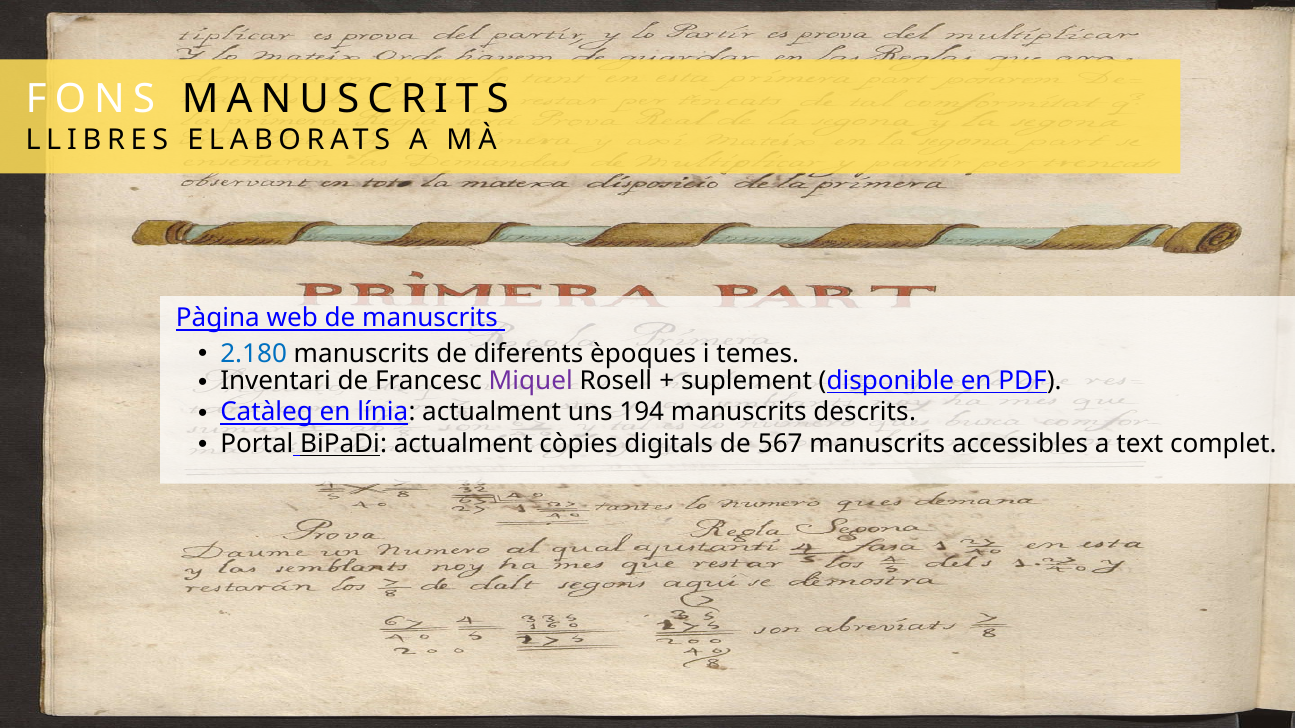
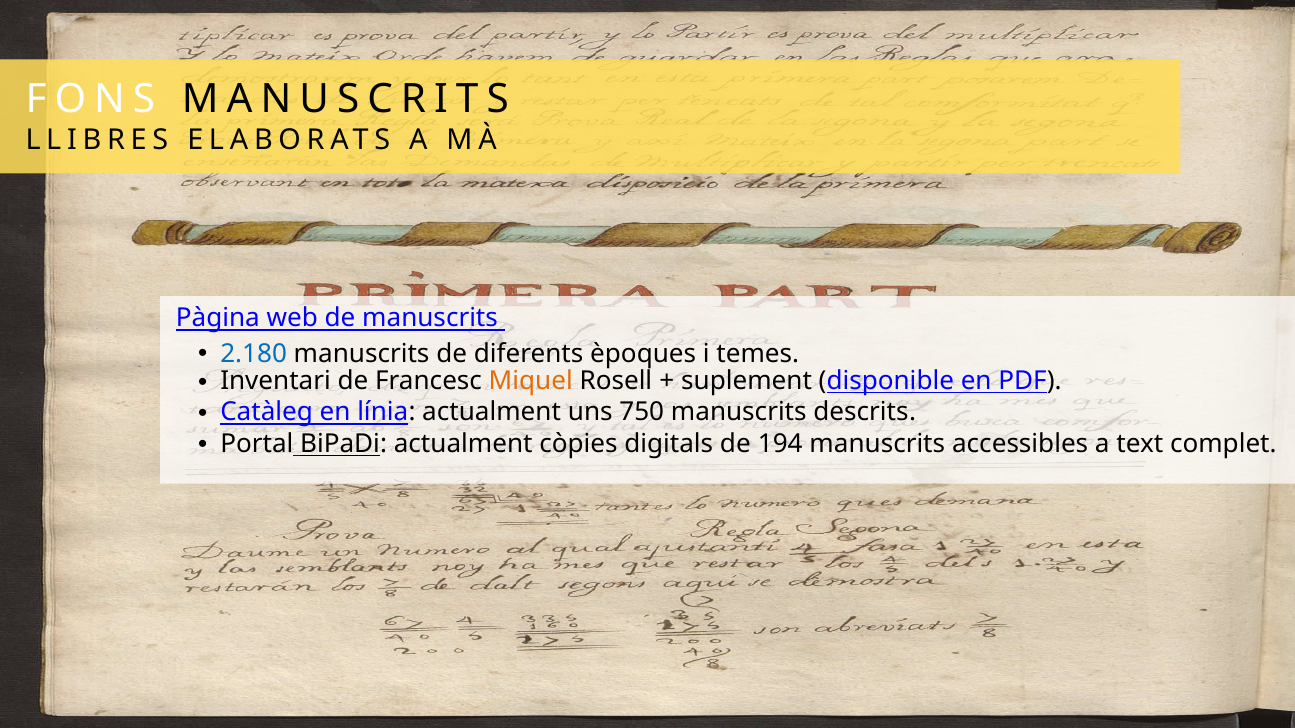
Miquel colour: purple -> orange (531, 381)
194: 194 -> 750 (642, 412)
567: 567 -> 194 (780, 444)
